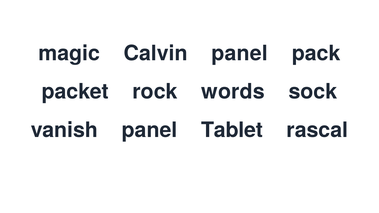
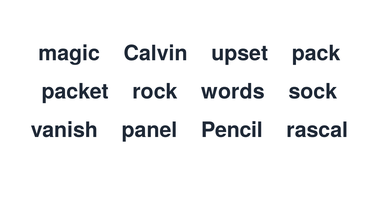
Calvin panel: panel -> upset (240, 53)
Tablet: Tablet -> Pencil (232, 130)
